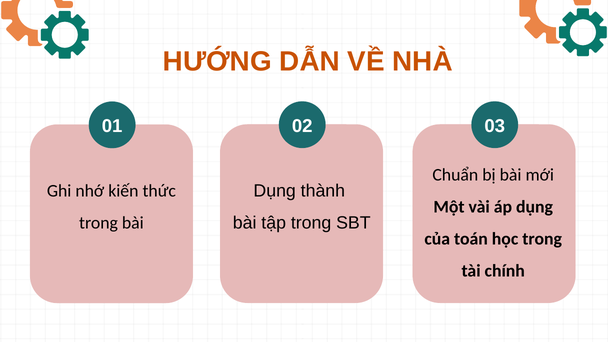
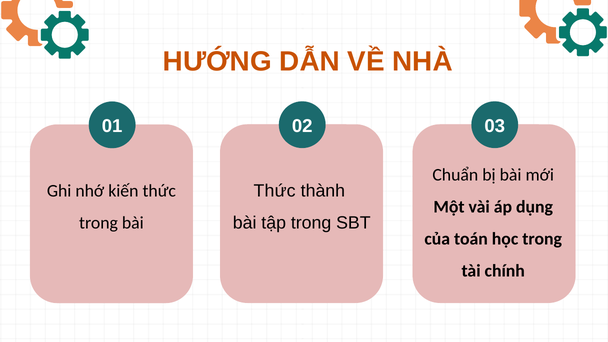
Dụng: Dụng -> Thức (275, 191)
